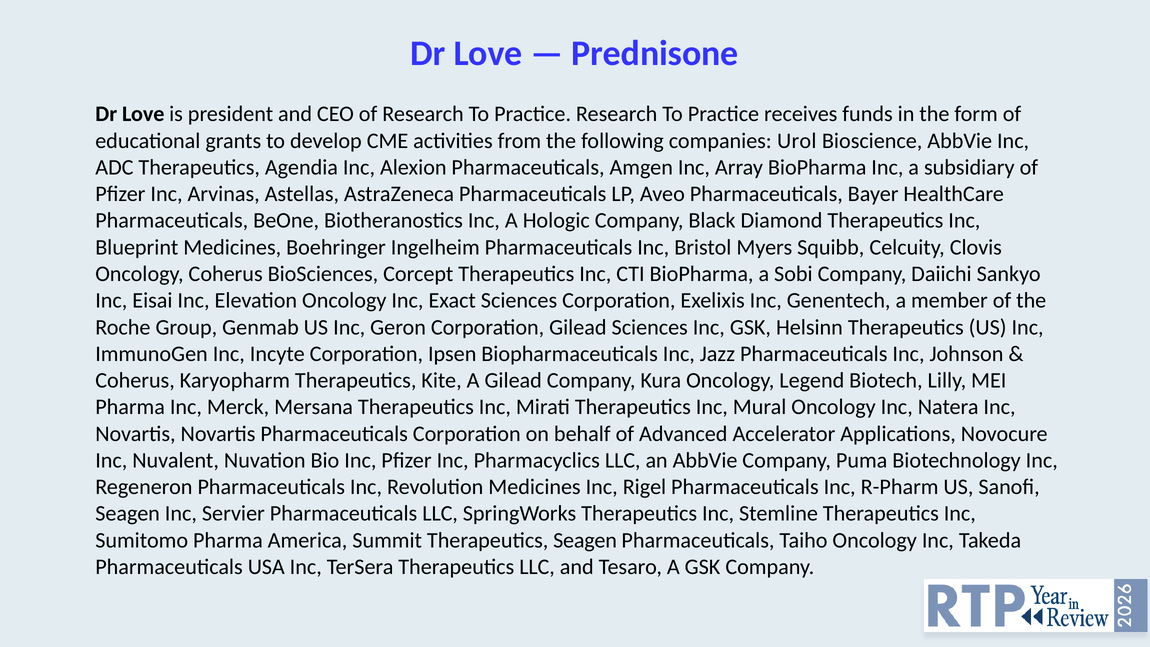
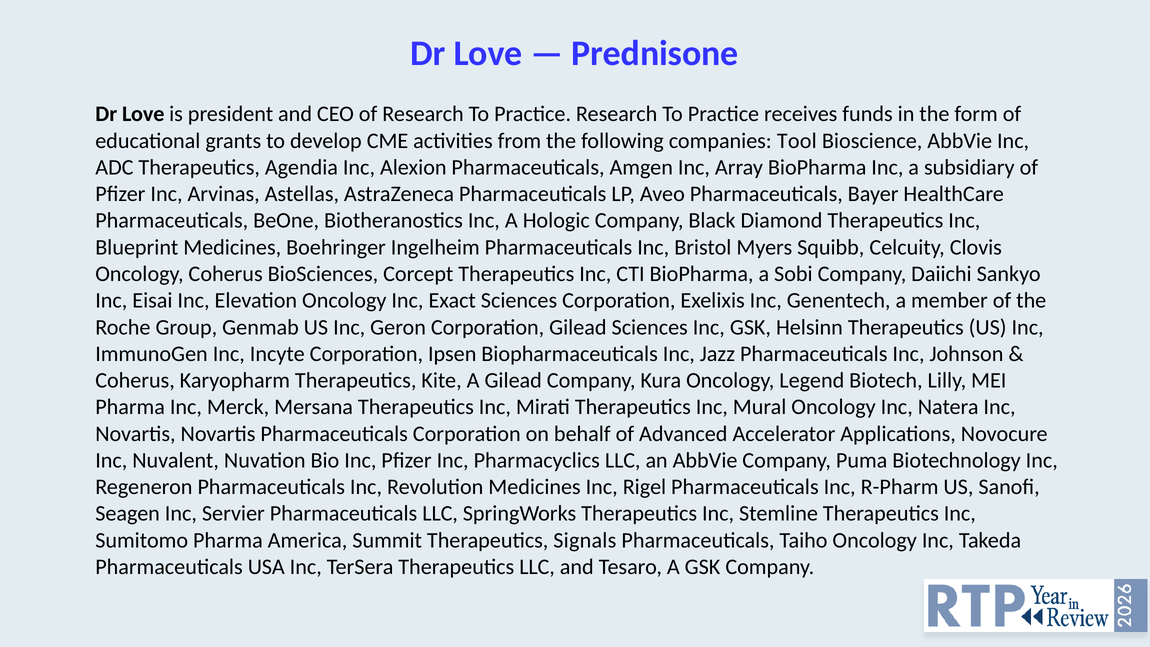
Urol: Urol -> Tool (797, 141)
Therapeutics Seagen: Seagen -> Signals (585, 540)
